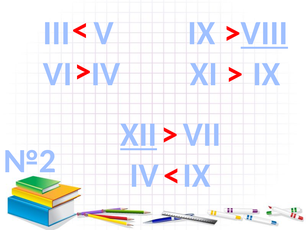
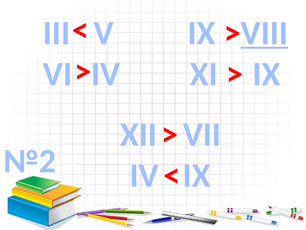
XII underline: present -> none (139, 134)
